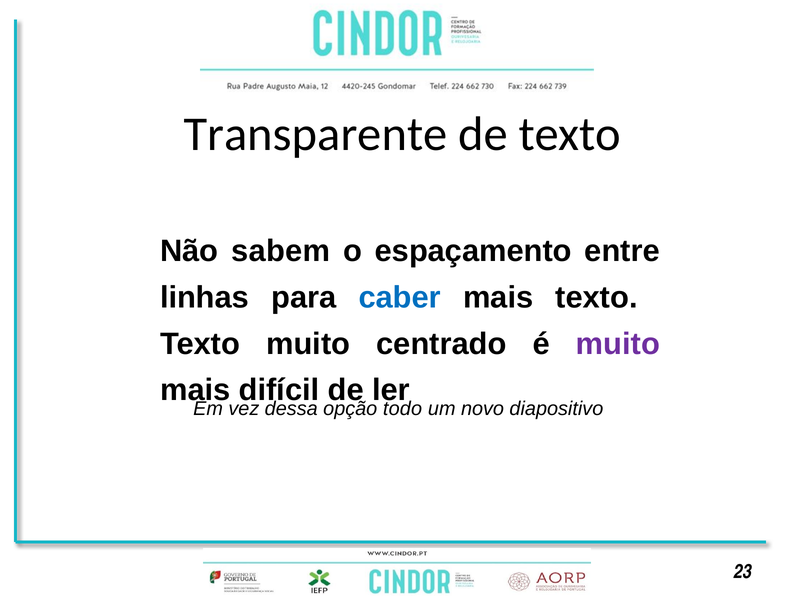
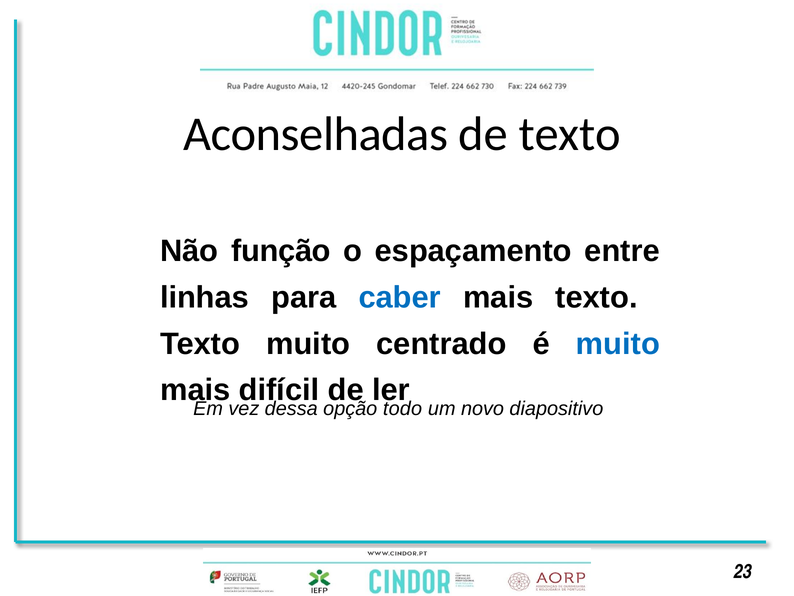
Transparente: Transparente -> Aconselhadas (316, 134)
sabem: sabem -> função (281, 251)
muito colour: purple -> blue (618, 344)
